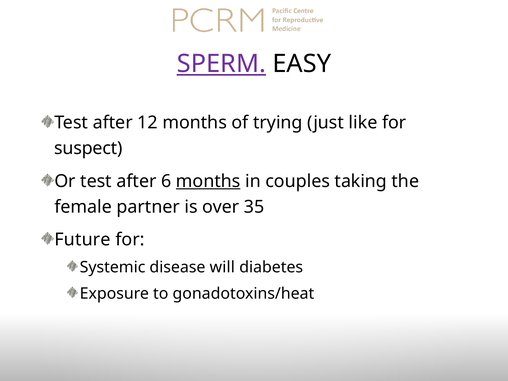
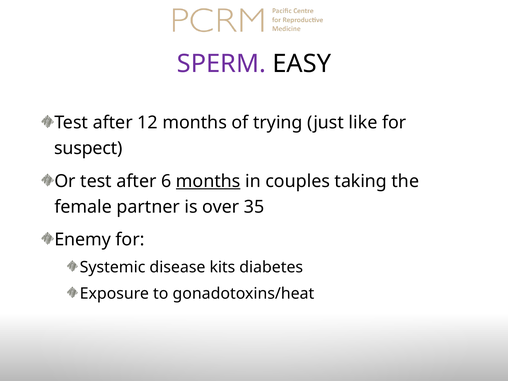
SPERM underline: present -> none (221, 64)
Future: Future -> Enemy (83, 240)
will: will -> kits (222, 267)
